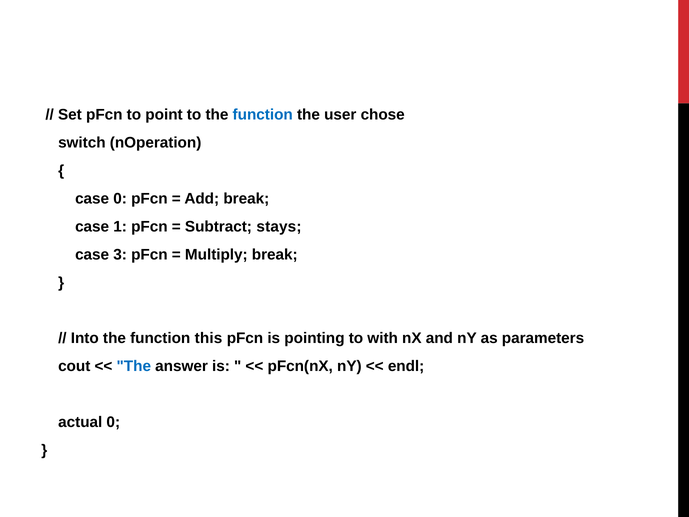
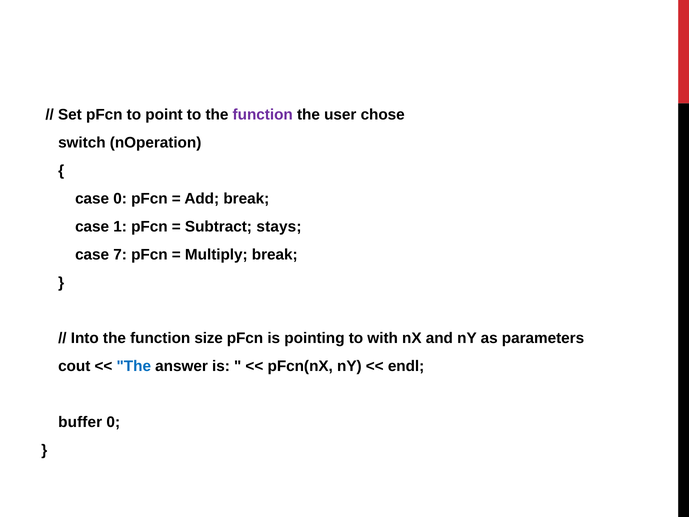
function colour: blue -> purple (263, 115)
3: 3 -> 7 (120, 254)
this: this -> size (209, 338)
actual: actual -> buffer (80, 422)
